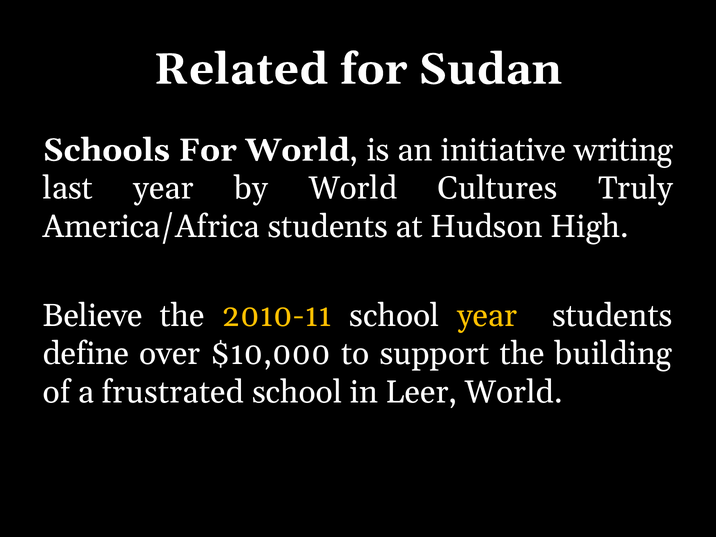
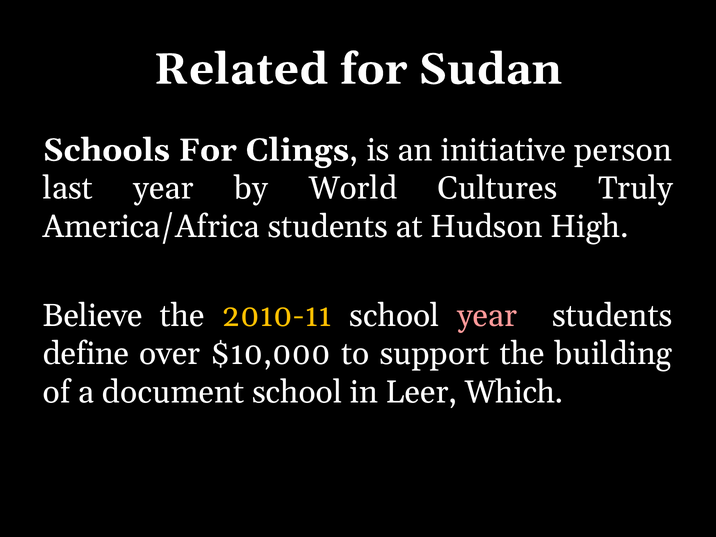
For World: World -> Clings (297, 150)
writing: writing -> person (623, 150)
year colour: yellow -> pink (487, 316)
frustrated: frustrated -> document (173, 392)
Leer World: World -> Which (514, 392)
